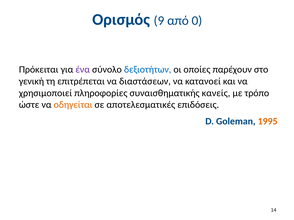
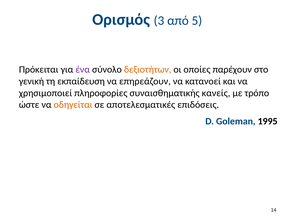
9: 9 -> 3 (159, 21)
0: 0 -> 5 (197, 21)
δεξιοτήτων colour: blue -> orange (148, 70)
επιτρέπεται: επιτρέπεται -> εκπαίδευση (81, 81)
διαστάσεων: διαστάσεων -> επηρεάζουν (145, 81)
1995 colour: orange -> black (268, 122)
